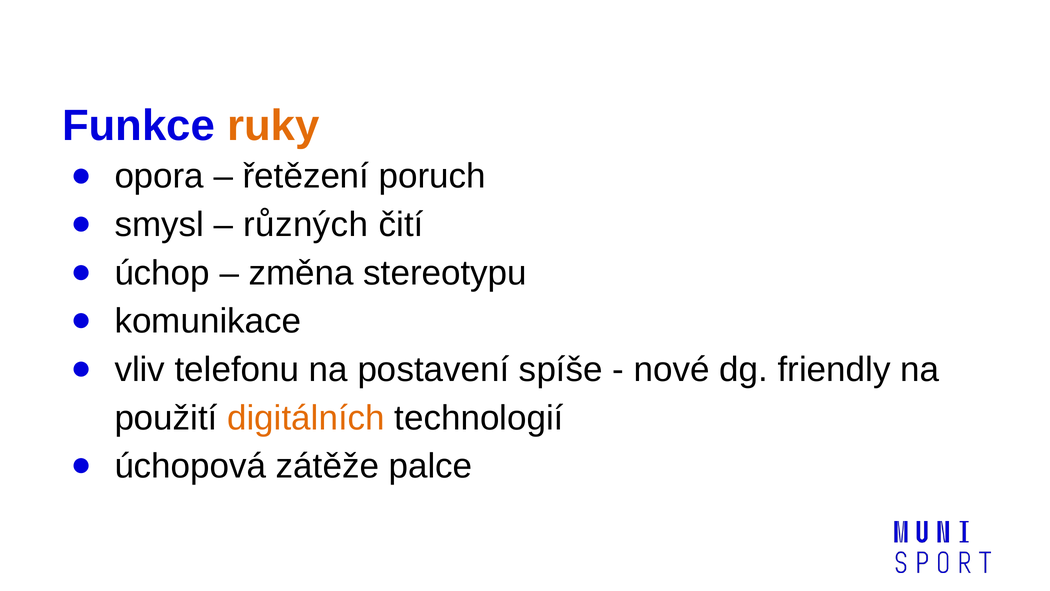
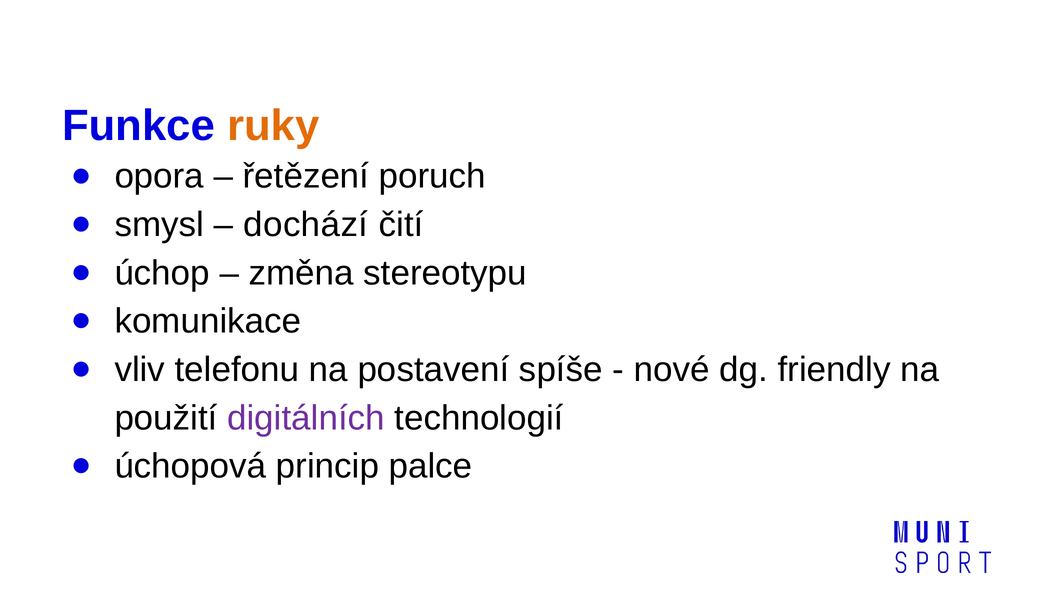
různých: různých -> dochází (306, 225)
digitálních colour: orange -> purple (306, 418)
zátěže: zátěže -> princip (327, 466)
